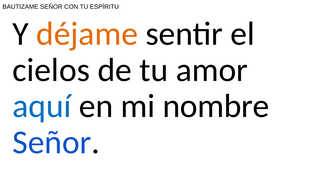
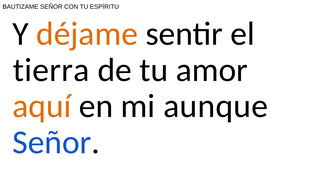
cielos: cielos -> tierra (51, 70)
aquí colour: blue -> orange (42, 106)
nombre: nombre -> aunque (216, 106)
